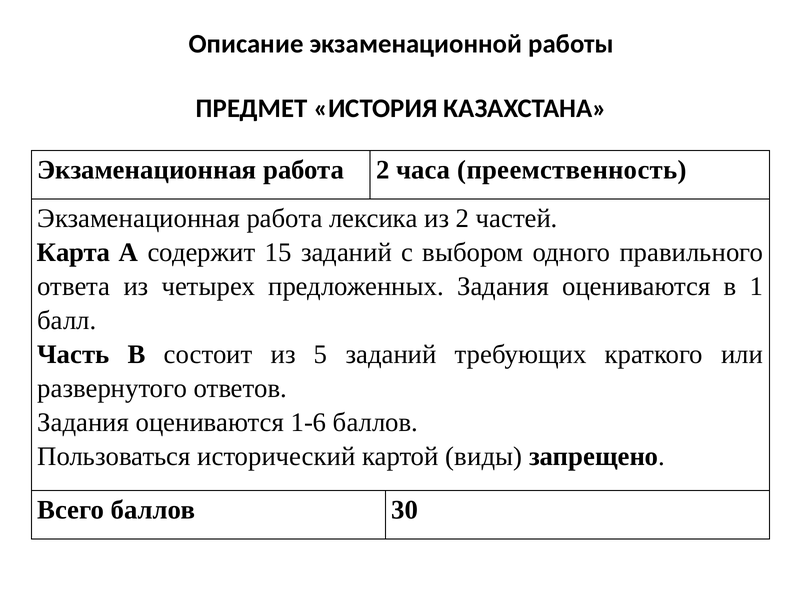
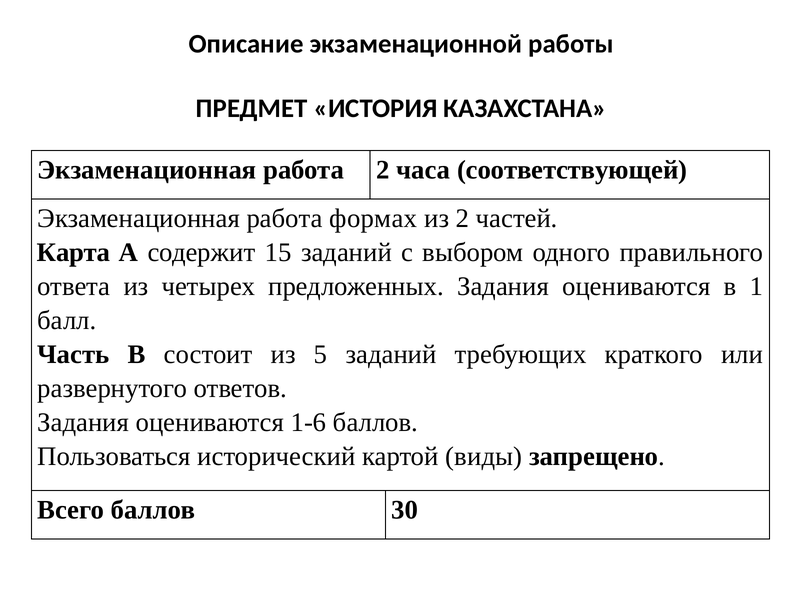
преемственность: преемственность -> соответствующей (572, 170)
лексика: лексика -> формах (373, 219)
